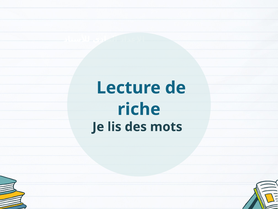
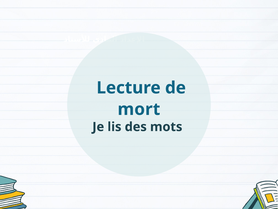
riche: riche -> mort (139, 109)
